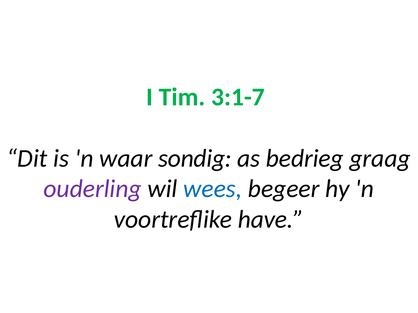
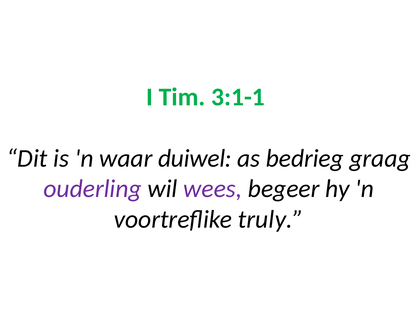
3:1-7: 3:1-7 -> 3:1-1 (238, 97)
sondig: sondig -> duiwel (195, 159)
wees colour: blue -> purple (213, 189)
have: have -> truly (271, 220)
